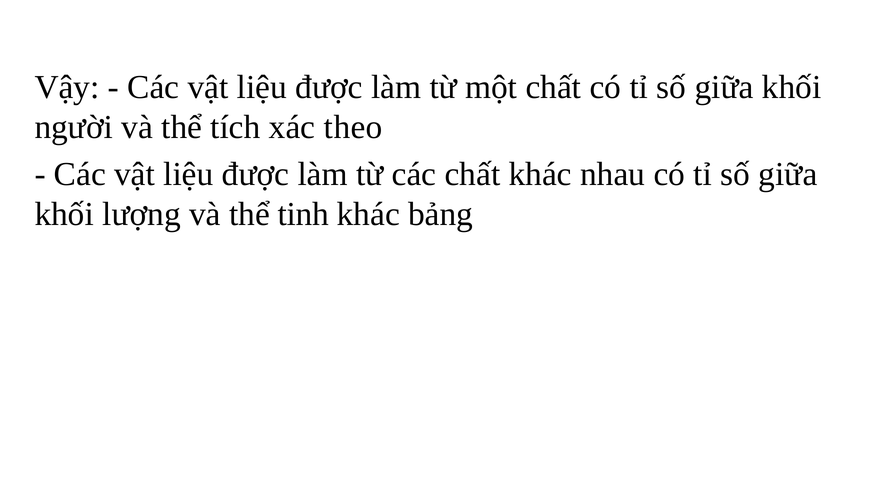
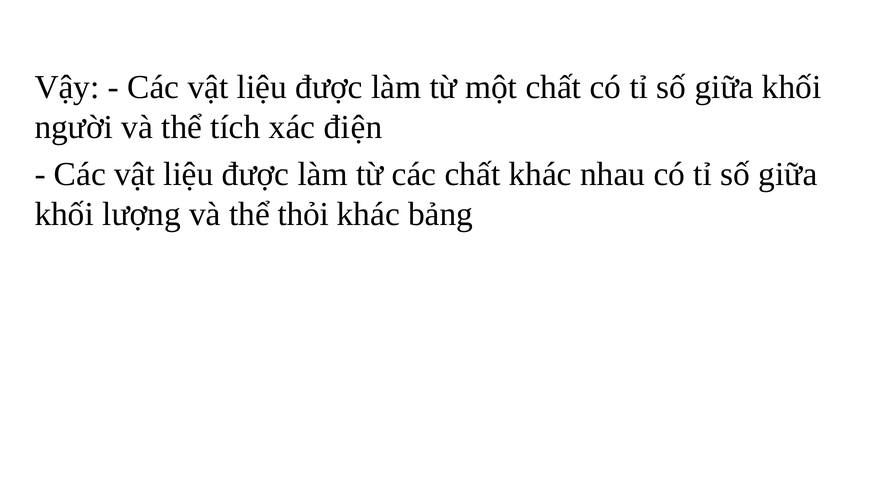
theo: theo -> điện (353, 127)
tinh: tinh -> thỏi (303, 214)
